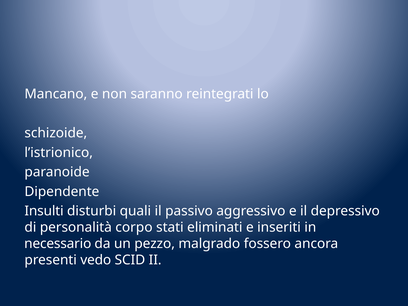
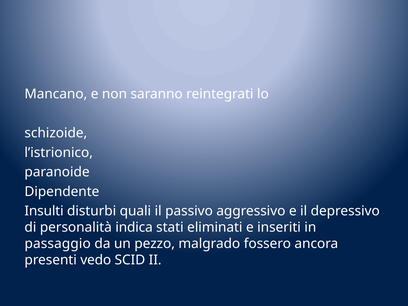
corpo: corpo -> indica (134, 227)
necessario: necessario -> passaggio (58, 244)
